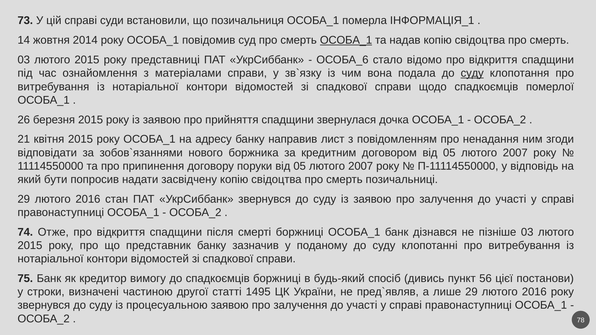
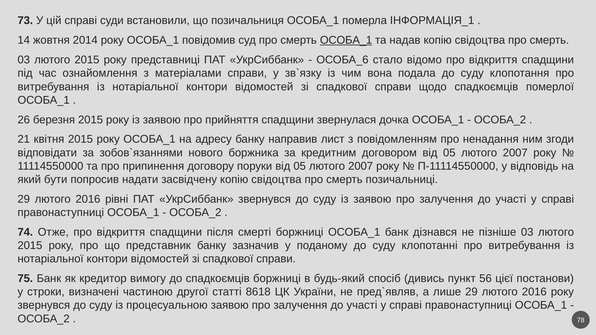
суду underline: present -> none (472, 73)
стан: стан -> рівні (117, 199)
1495: 1495 -> 8618 (258, 292)
